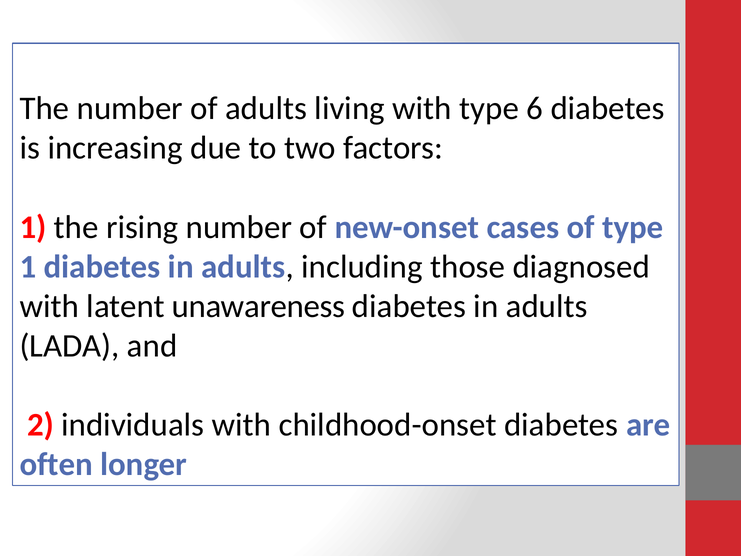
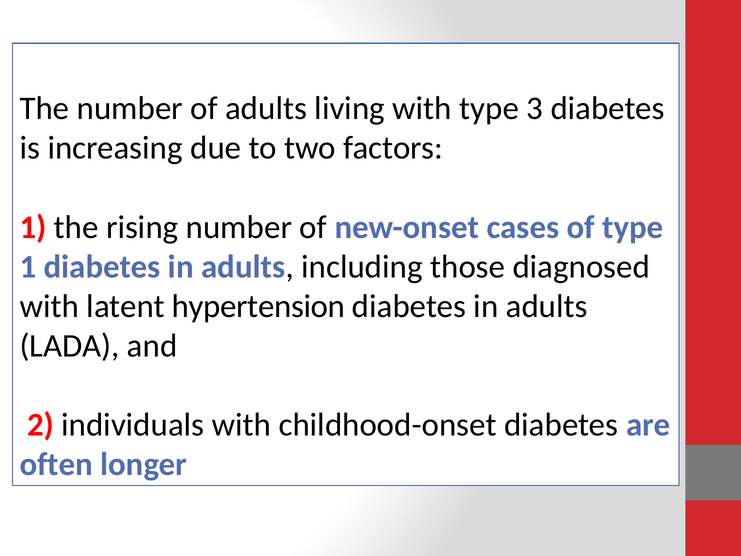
6: 6 -> 3 (535, 108)
unawareness: unawareness -> hypertension (258, 306)
